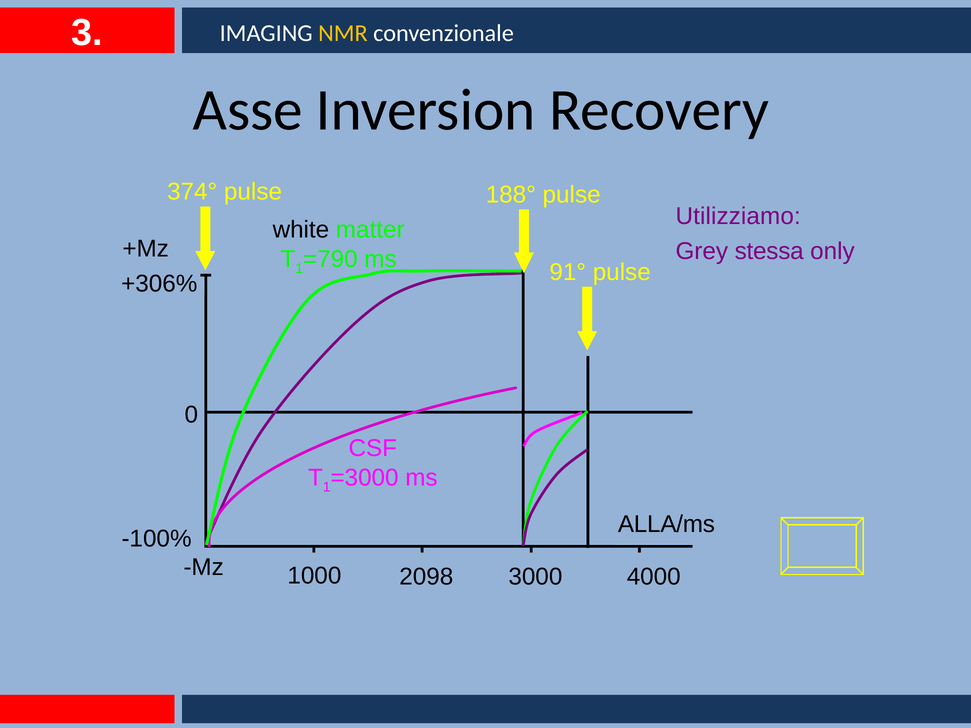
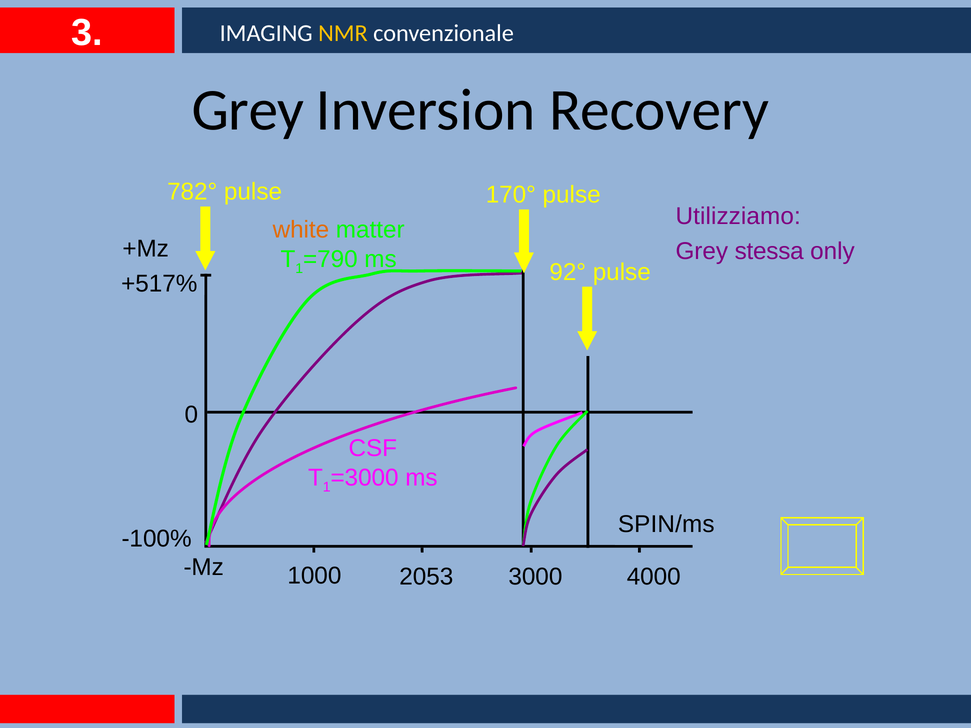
Asse: Asse -> Grey (248, 110)
374°: 374° -> 782° (192, 192)
188°: 188° -> 170° (511, 195)
white colour: black -> orange (301, 230)
91°: 91° -> 92° (568, 272)
+306%: +306% -> +517% (159, 284)
ALLA/ms: ALLA/ms -> SPIN/ms (666, 524)
2098: 2098 -> 2053 (426, 577)
